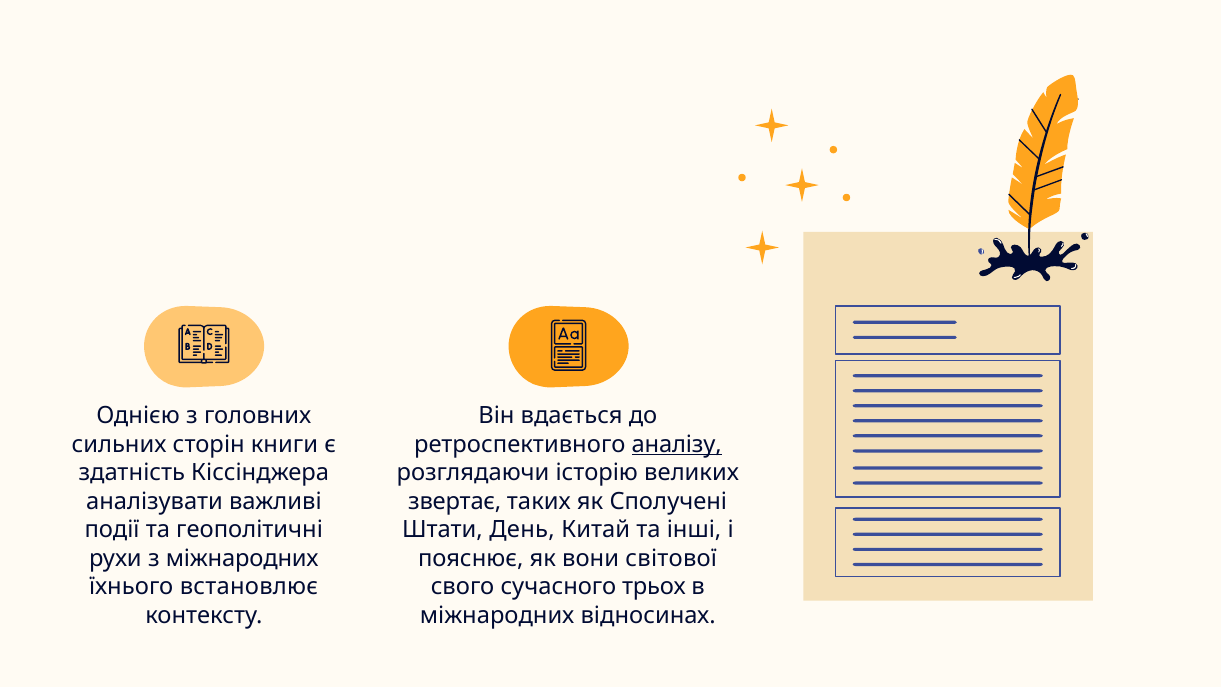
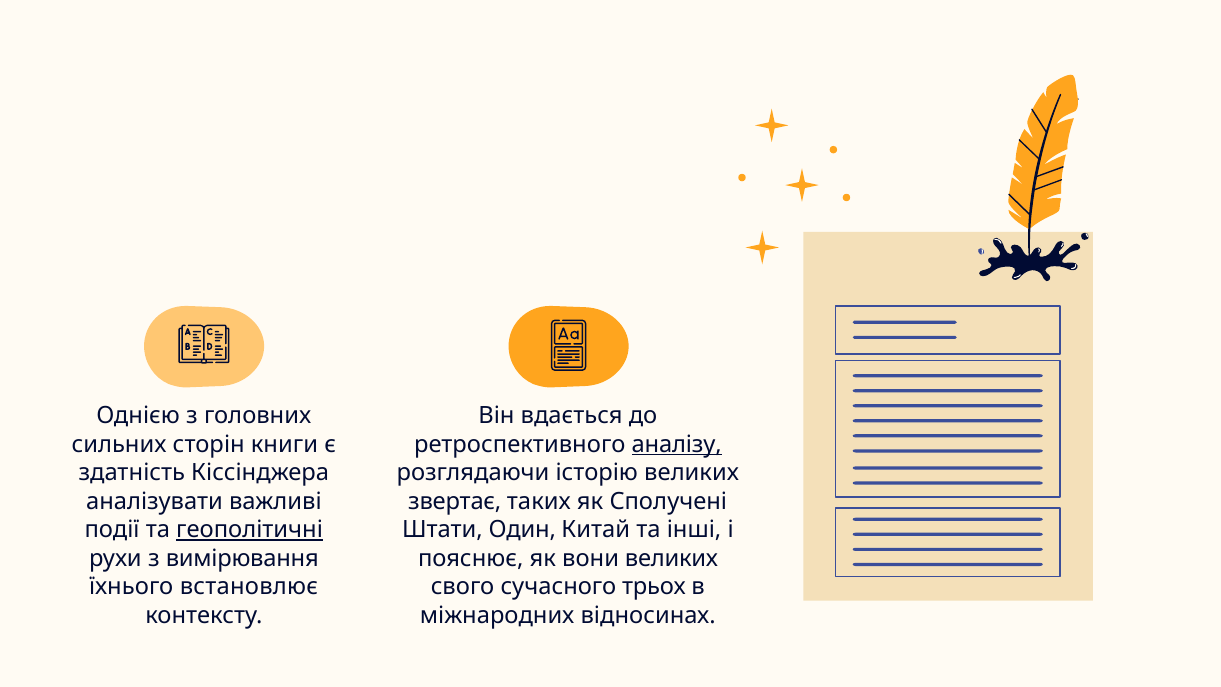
День: День -> Один (522, 530)
геополітичні underline: none -> present (250, 530)
вони світової: світової -> великих (672, 558)
з міжнародних: міжнародних -> вимірювання (242, 558)
